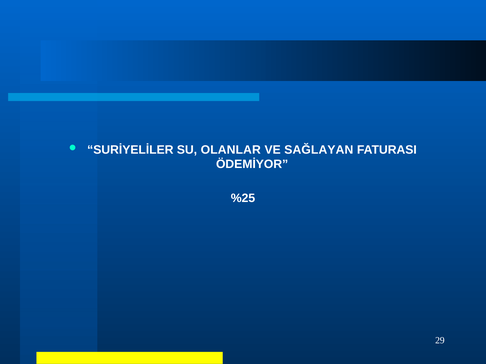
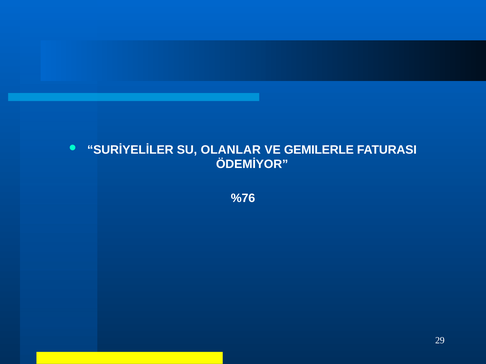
SAĞLAYAN: SAĞLAYAN -> GEMILERLE (319, 150)
%25: %25 -> %76 (243, 199)
